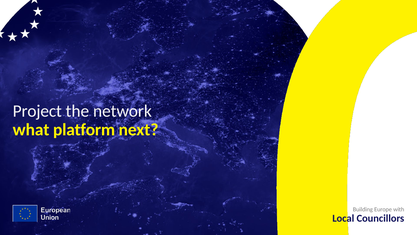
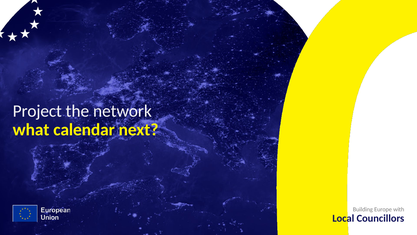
platform: platform -> calendar (84, 130)
